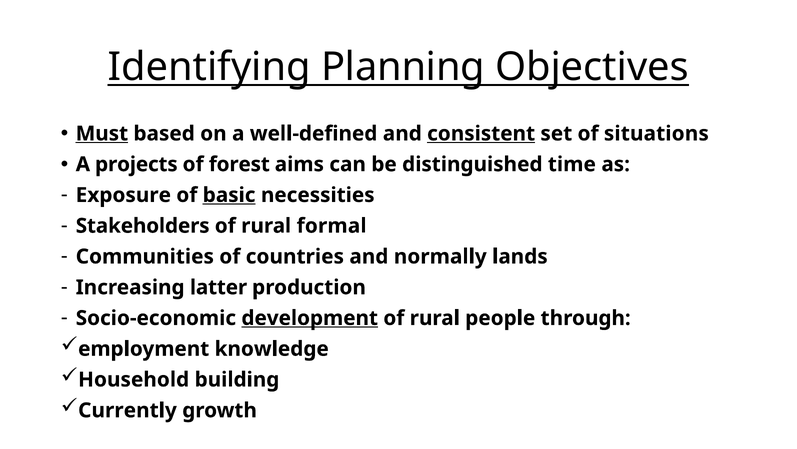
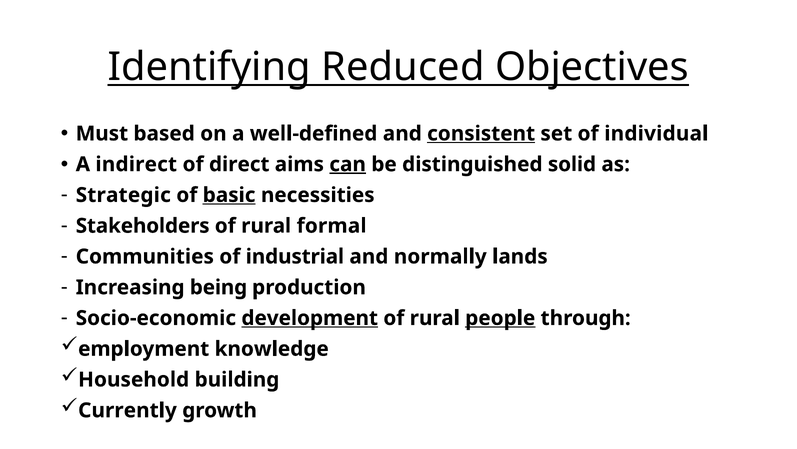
Planning: Planning -> Reduced (403, 67)
Must underline: present -> none (102, 133)
situations: situations -> individual (656, 133)
projects: projects -> indirect (136, 164)
forest: forest -> direct (239, 164)
can underline: none -> present (348, 164)
time: time -> solid (572, 164)
Exposure: Exposure -> Strategic (123, 195)
countries: countries -> industrial (295, 256)
latter: latter -> being (219, 287)
people underline: none -> present (500, 318)
